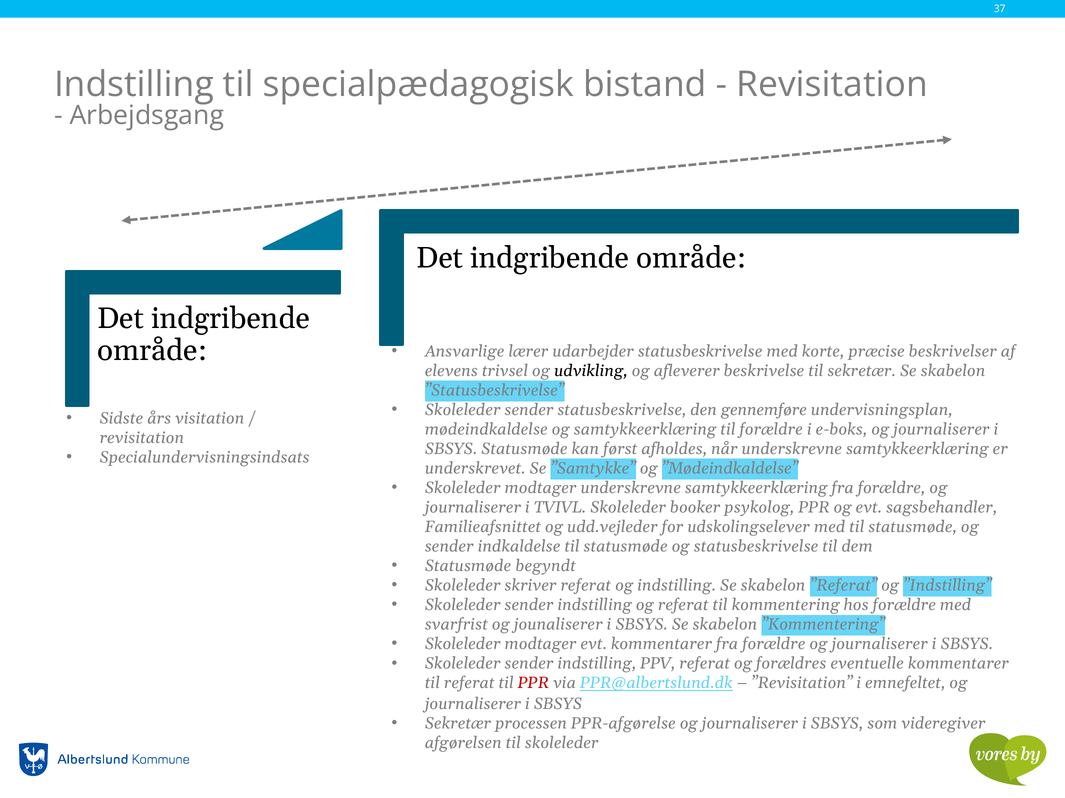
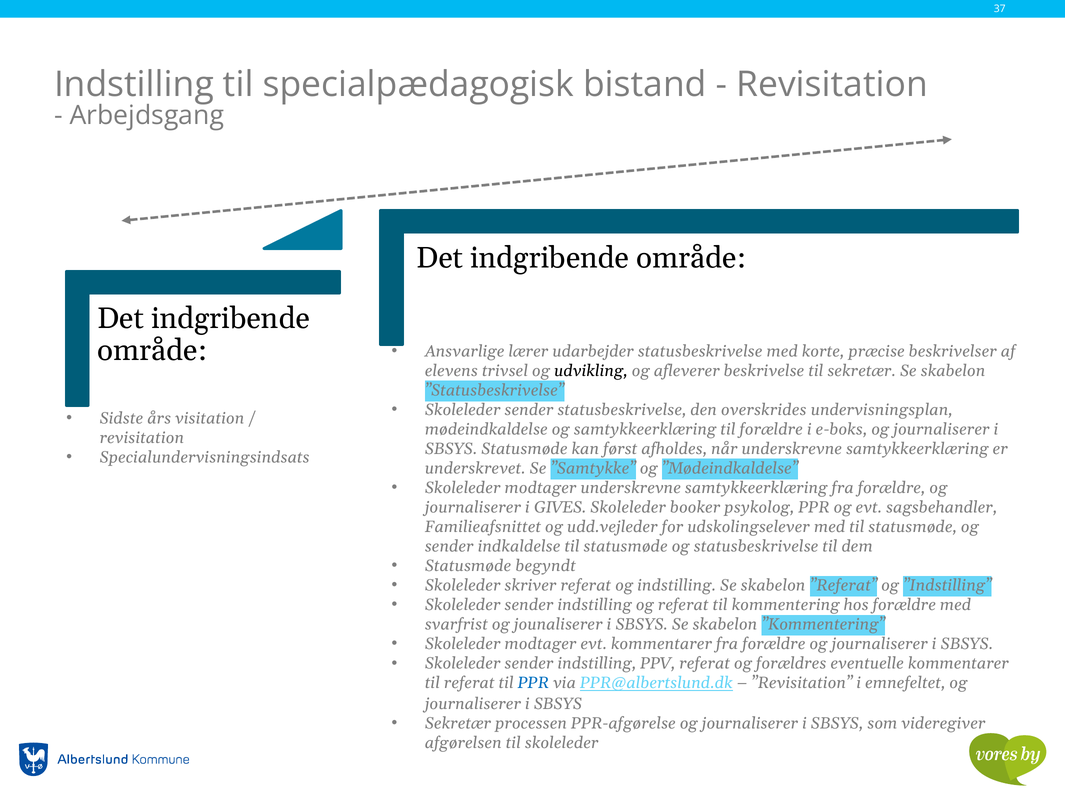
gennemføre: gennemføre -> overskrides (764, 410)
TVIVL: TVIVL -> GIVES (560, 508)
PPR colour: red -> blue (533, 684)
